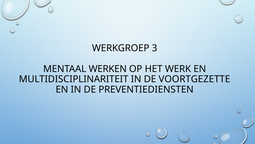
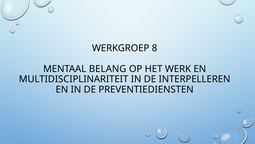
3: 3 -> 8 (155, 48)
WERKEN: WERKEN -> BELANG (108, 69)
VOORTGEZETTE: VOORTGEZETTE -> INTERPELLEREN (194, 79)
